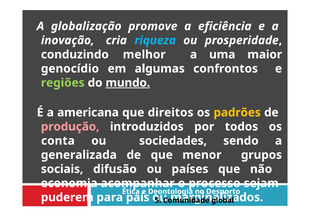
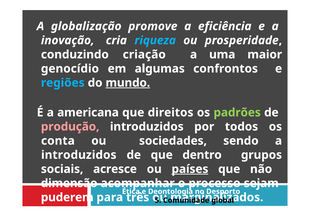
melhor: melhor -> criação (144, 55)
regiões colour: light green -> light blue (63, 83)
padrões colour: yellow -> light green (237, 113)
generalizada: generalizada -> introduzidos (79, 155)
menor: menor -> dentro (202, 155)
difusão: difusão -> acresce (115, 169)
países underline: none -> present (190, 169)
economia: economia -> dimensão (69, 183)
país: país -> três (138, 197)
